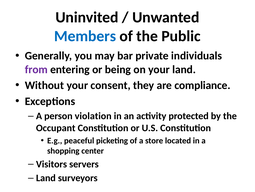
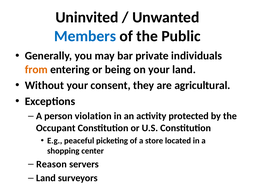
from colour: purple -> orange (36, 69)
compliance: compliance -> agricultural (202, 85)
Visitors: Visitors -> Reason (51, 164)
